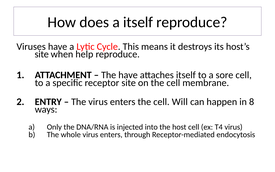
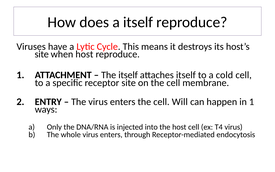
when help: help -> host (84, 54)
The have: have -> itself (128, 75)
sore: sore -> cold (224, 75)
in 8: 8 -> 1 (252, 102)
